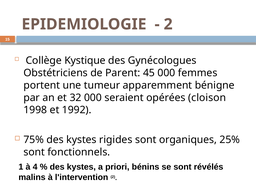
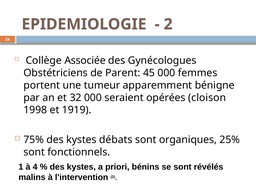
Kystique: Kystique -> Associée (85, 60)
1992: 1992 -> 1919 (77, 110)
rigides: rigides -> débats (116, 140)
